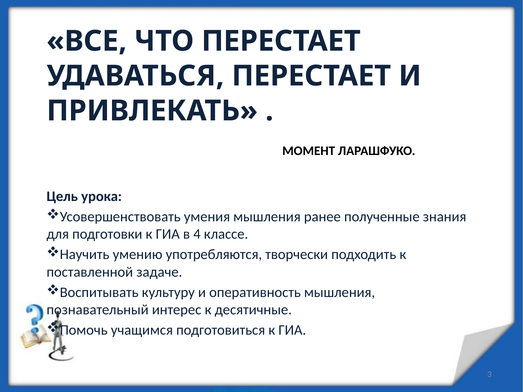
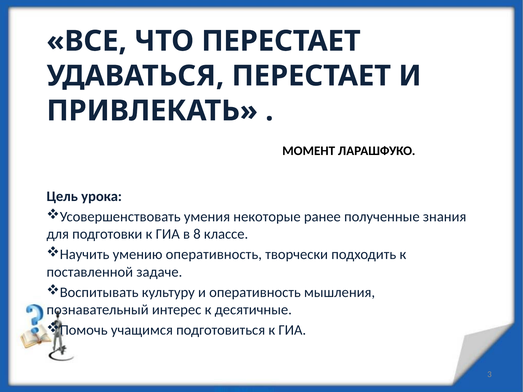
умения мышления: мышления -> некоторые (267, 217)
4: 4 -> 8 (197, 234)
умению употребляются: употребляются -> оперативность (214, 255)
